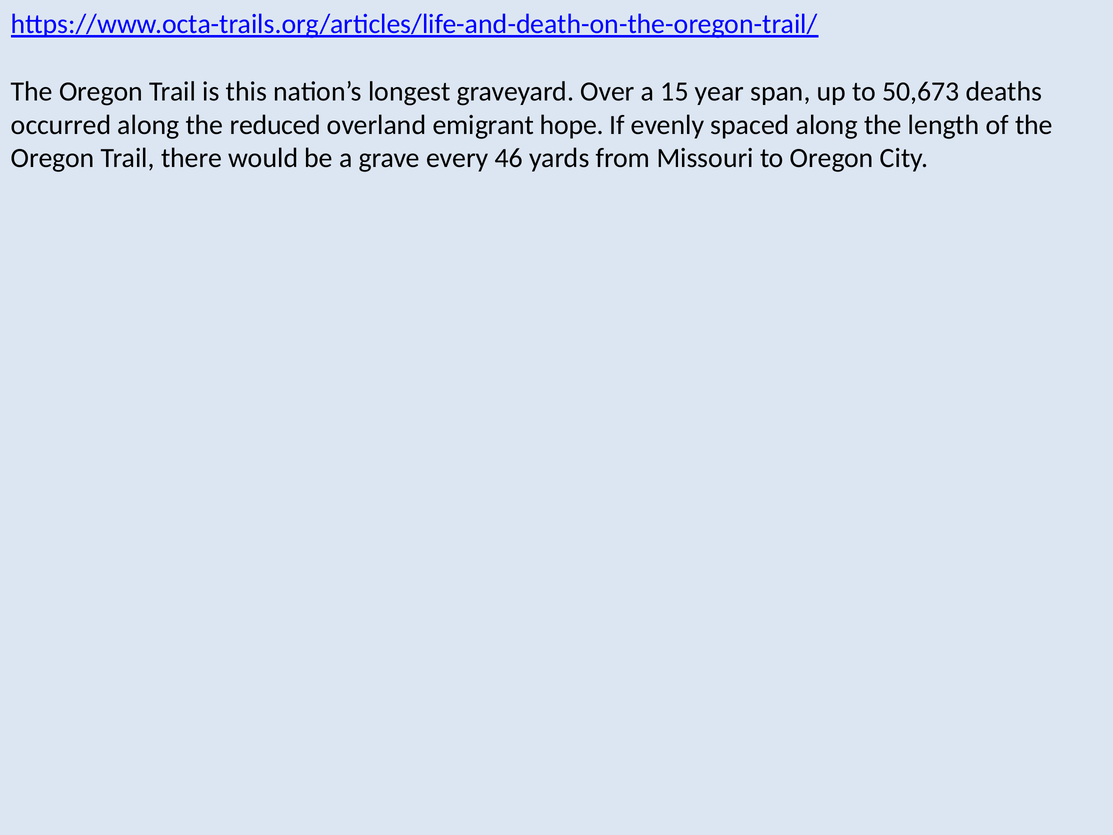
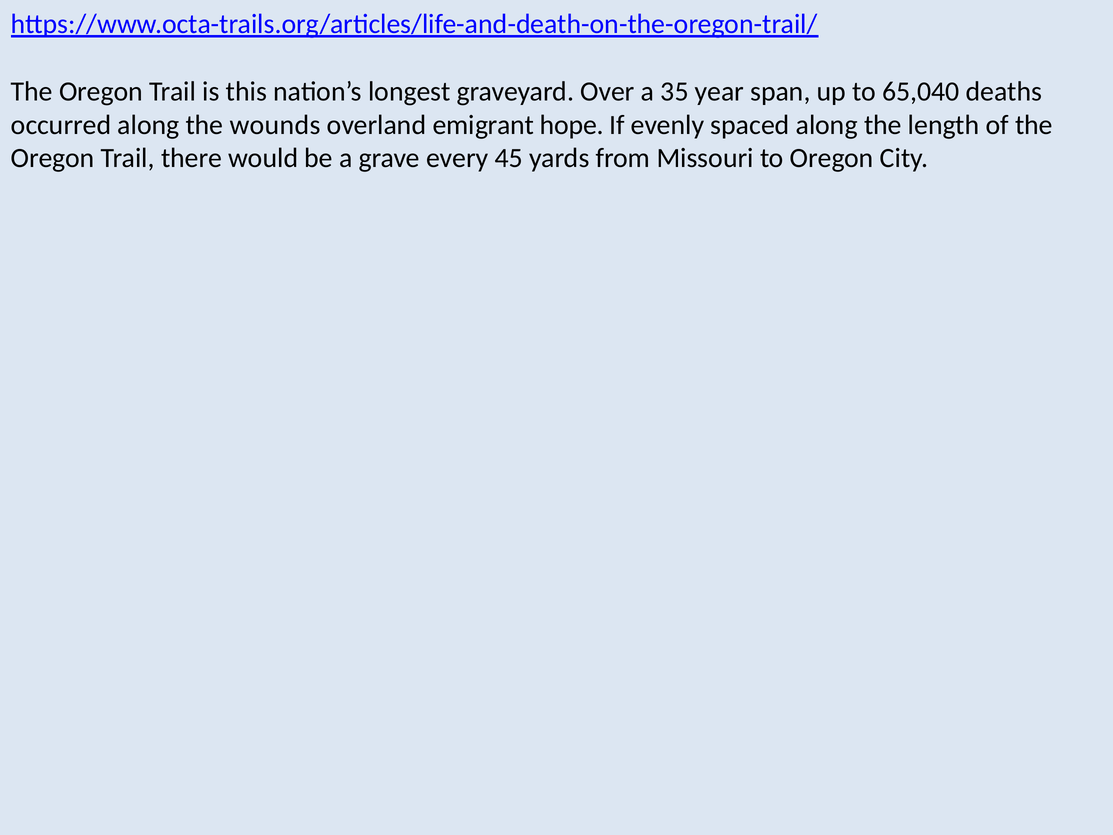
15: 15 -> 35 (675, 91)
50,673: 50,673 -> 65,040 (921, 91)
reduced: reduced -> wounds (275, 125)
46: 46 -> 45 (509, 158)
